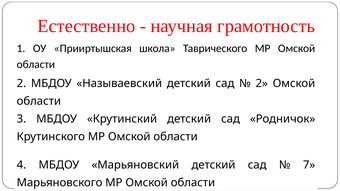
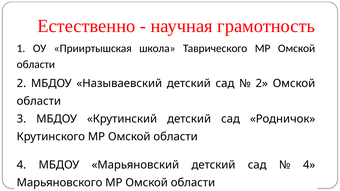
7: 7 -> 4 (309, 165)
